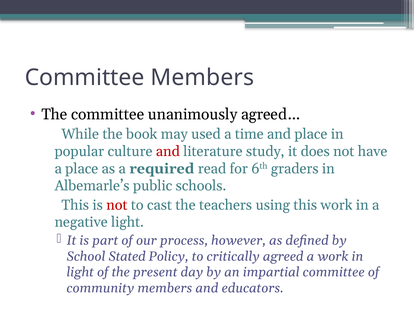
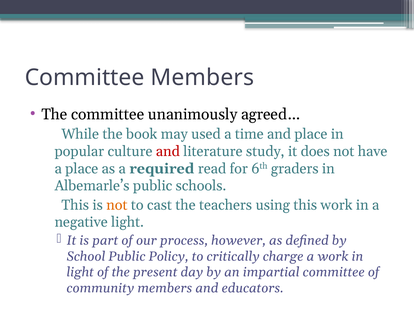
not colour: red -> orange (117, 205)
School Stated: Stated -> Public (127, 256)
agreed: agreed -> charge (283, 256)
